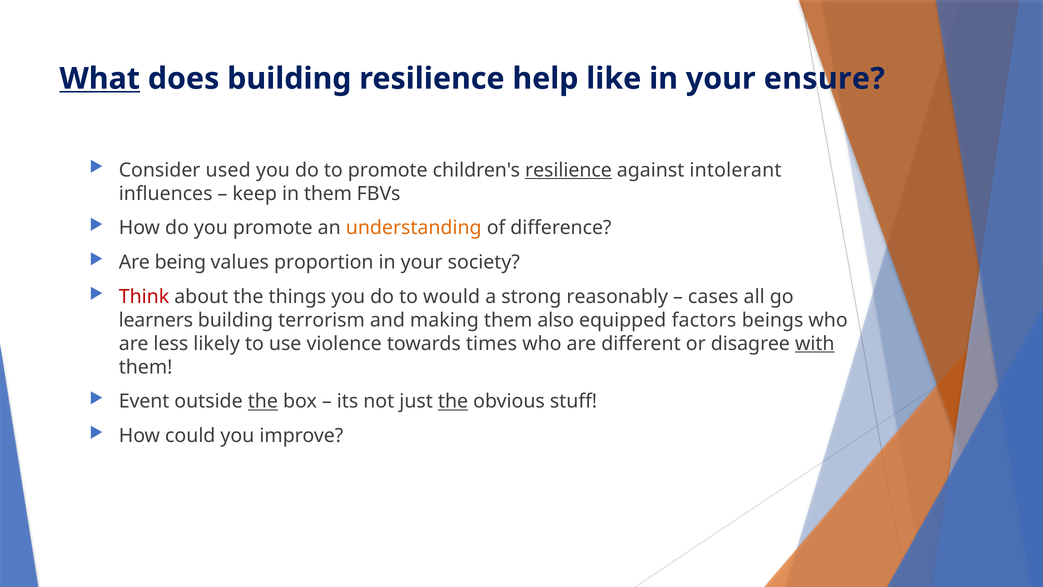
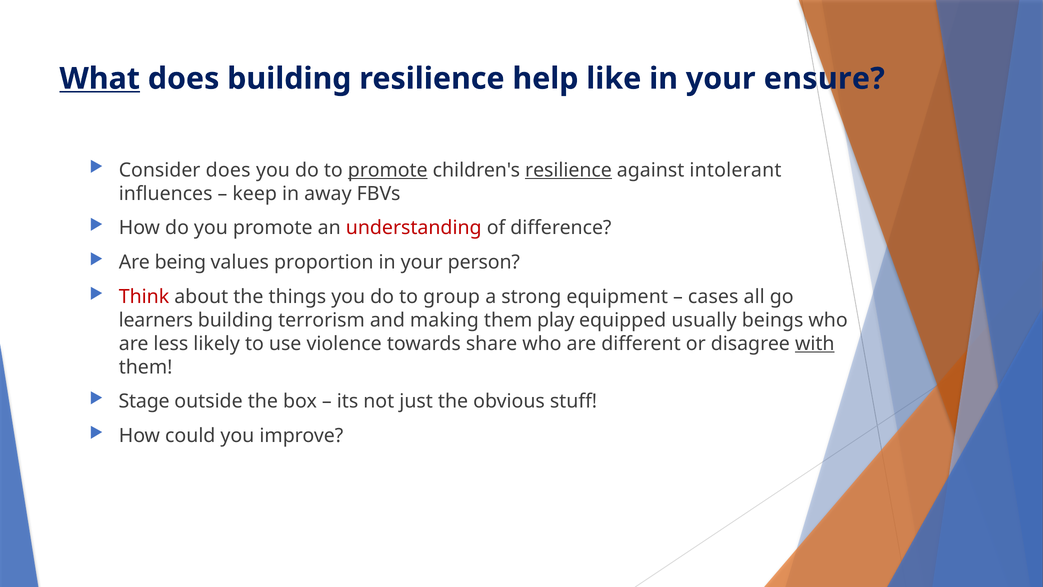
Consider used: used -> does (228, 170)
promote underline: none -> present (388, 170)
in them: them -> away (328, 194)
understanding colour: orange -> red (414, 228)
society: society -> person (484, 262)
would: would -> group (452, 297)
reasonably: reasonably -> equipment (617, 297)
also: also -> play (556, 320)
factors: factors -> usually (704, 320)
times: times -> share (492, 343)
Event: Event -> Stage (144, 401)
the underline: present -> none (263, 401)
the underline: present -> none (453, 401)
